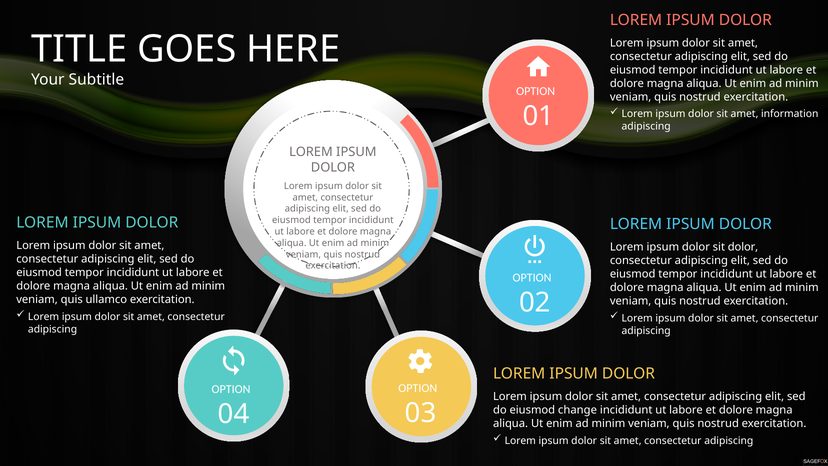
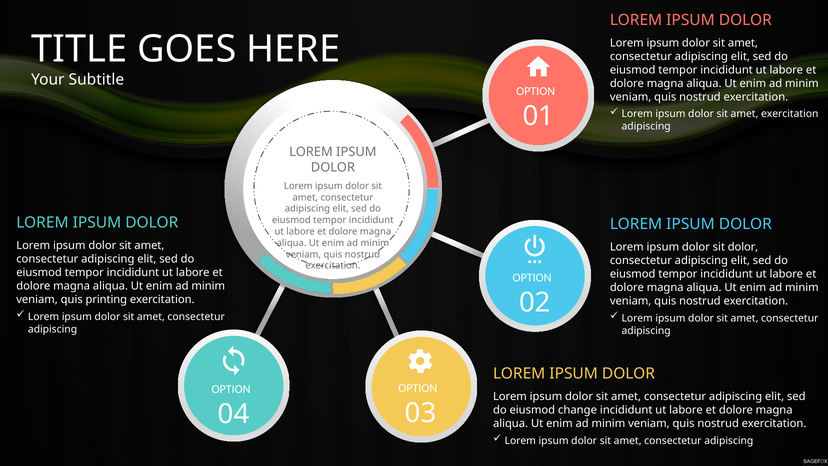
amet information: information -> exercitation (790, 114)
ullamco: ullamco -> printing (106, 300)
